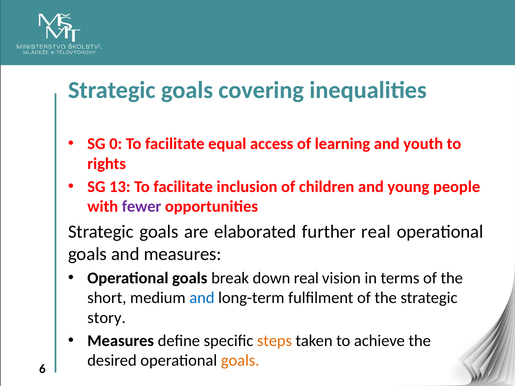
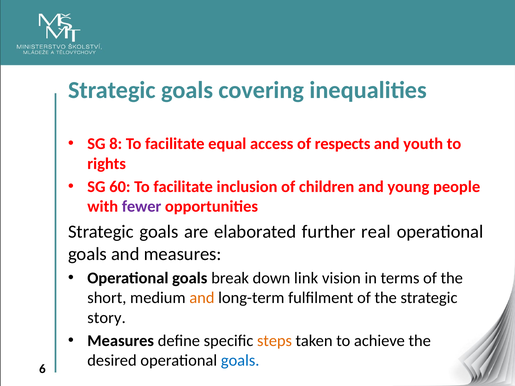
0: 0 -> 8 (116, 144)
learning: learning -> respects (343, 144)
13: 13 -> 60 (120, 187)
down real: real -> link (306, 278)
and colour: blue -> orange (202, 298)
goals colour: orange -> blue (240, 361)
